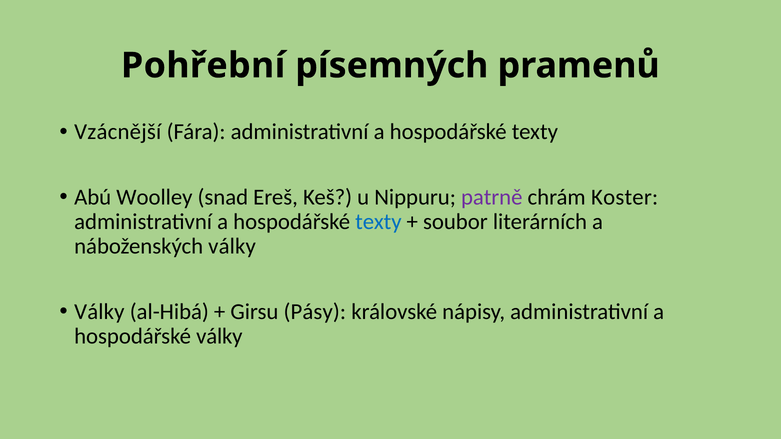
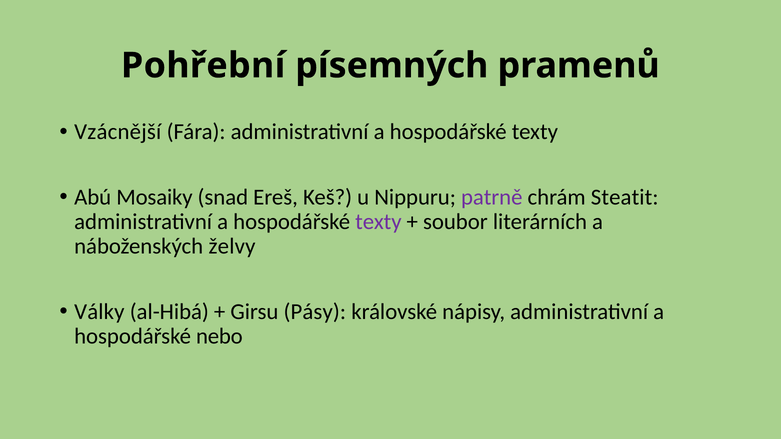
Woolley: Woolley -> Mosaiky (154, 197)
Koster: Koster -> Steatit (625, 197)
texty colour: blue -> purple (378, 222)
náboženských války: války -> želvy (232, 246)
hospodářské války: války -> nebo (219, 336)
